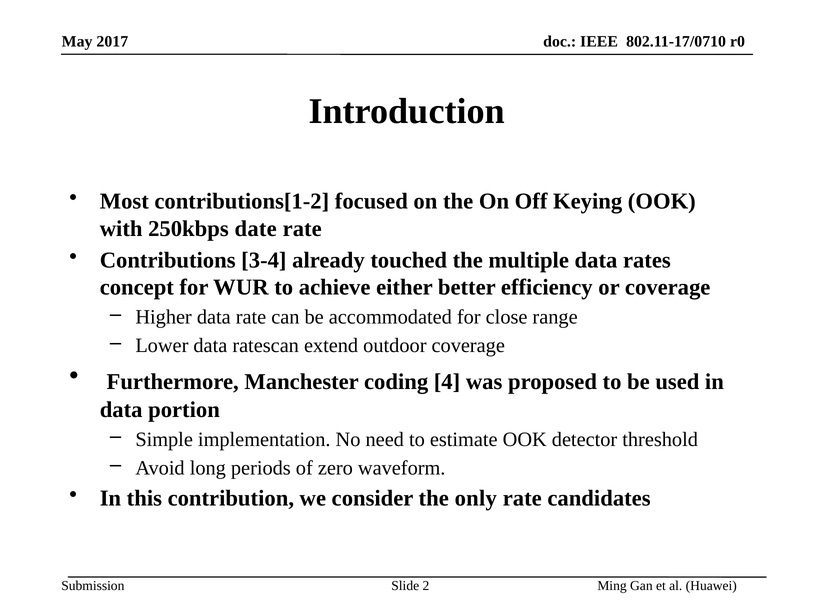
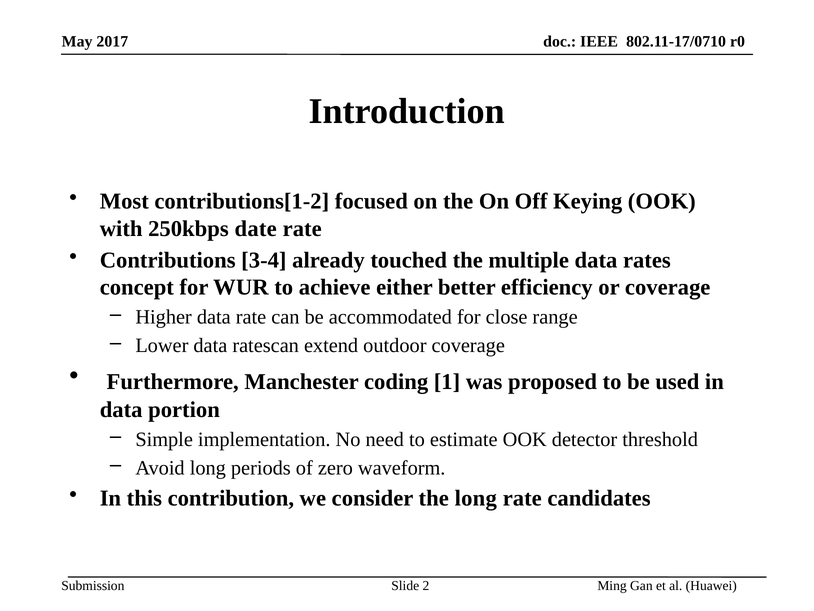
4: 4 -> 1 (447, 381)
the only: only -> long (476, 498)
